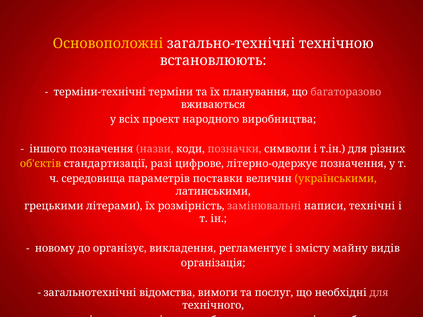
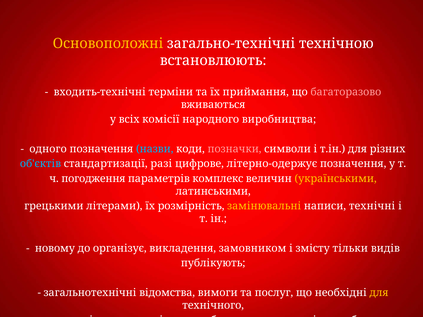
терміни-технічні: терміни-технічні -> входить-технічні (100, 92)
планування: планування -> приймання (256, 92)
проект: проект -> комісії (161, 119)
іншого: іншого -> одного (48, 149)
назви colour: pink -> light blue (155, 149)
об'єктів colour: yellow -> light blue (40, 164)
середовища: середовища -> погодження (93, 179)
поставки: поставки -> комплекс (218, 179)
замінювальні colour: pink -> yellow (264, 206)
регламентує: регламентує -> замовником (253, 249)
майну: майну -> тільки (350, 249)
організація: організація -> публікують (213, 263)
для colour: pink -> yellow (379, 293)
